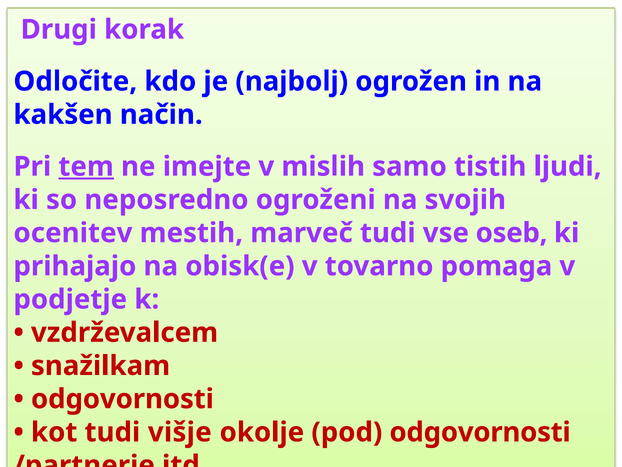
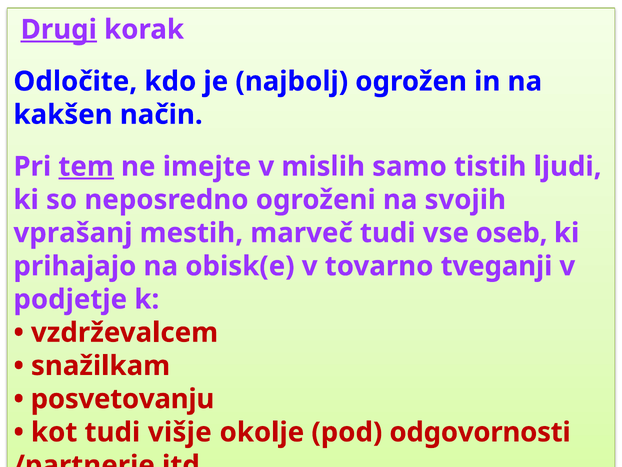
Drugi underline: none -> present (59, 30)
ocenitev: ocenitev -> vprašanj (73, 233)
pomaga: pomaga -> tveganji (497, 266)
odgovornosti: odgovornosti -> posvetovanju (122, 399)
